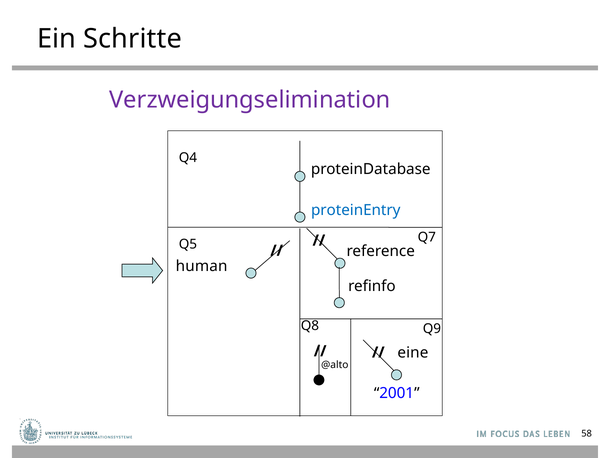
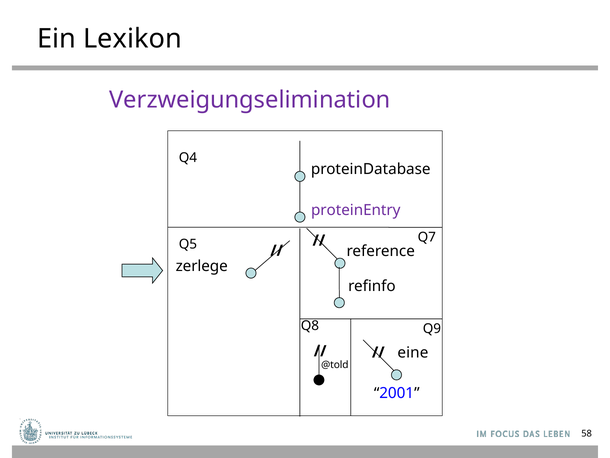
Schritte: Schritte -> Lexikon (133, 39)
proteinEntry colour: blue -> purple (356, 210)
human: human -> zerlege (202, 266)
@alto: @alto -> @told (335, 364)
